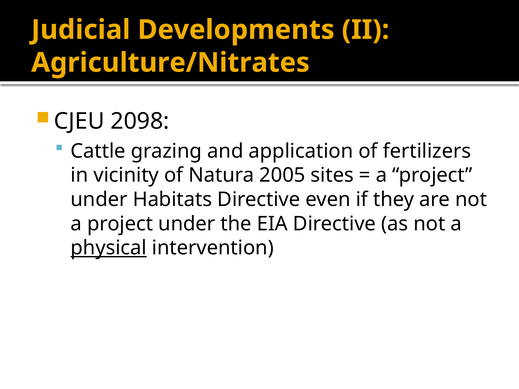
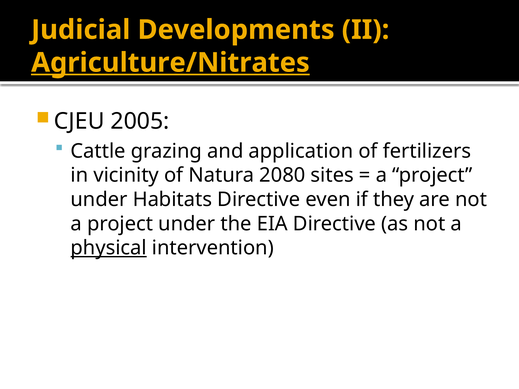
Agriculture/Nitrates underline: none -> present (170, 63)
2098: 2098 -> 2005 (140, 121)
2005: 2005 -> 2080 (282, 175)
